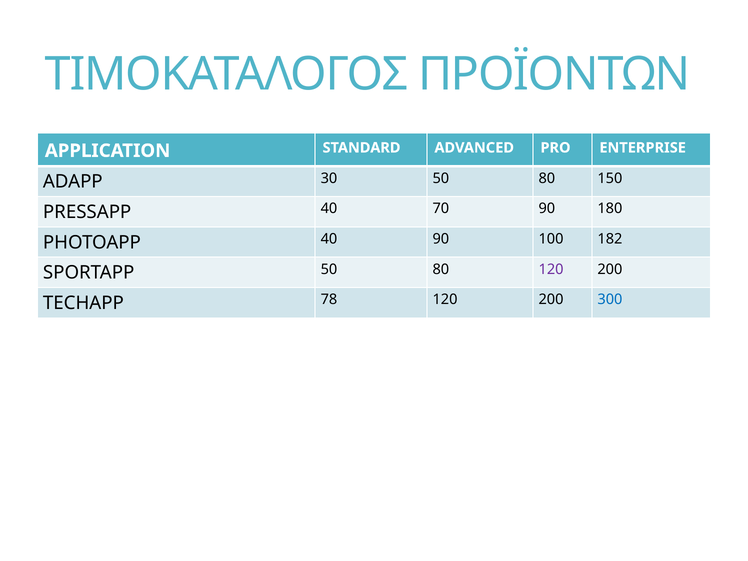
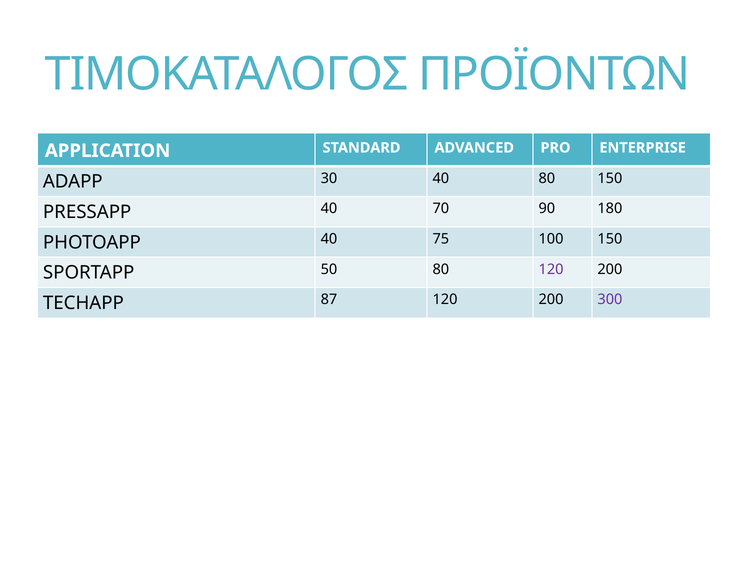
30 50: 50 -> 40 (441, 178)
40 90: 90 -> 75 (441, 239)
100 182: 182 -> 150 (610, 239)
78: 78 -> 87 (329, 300)
300 colour: blue -> purple (610, 300)
